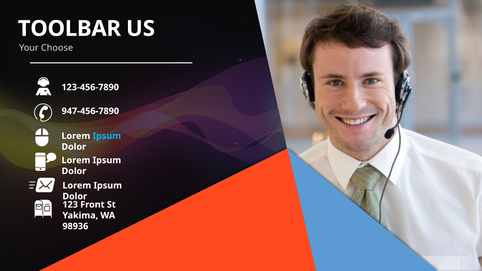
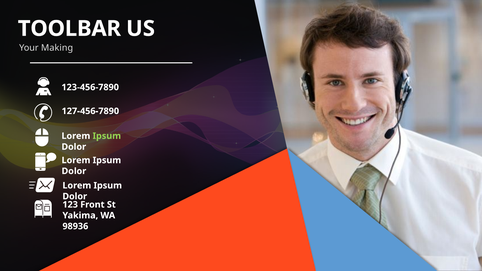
Choose: Choose -> Making (57, 48)
947-456-7890: 947-456-7890 -> 127-456-7890 (90, 111)
Ipsum colour: light blue -> light green (107, 136)
